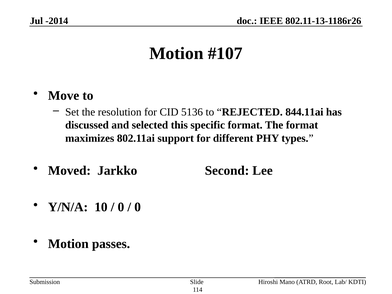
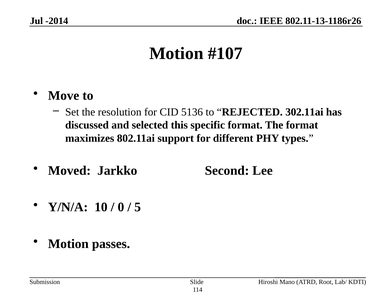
844.11ai: 844.11ai -> 302.11ai (304, 112)
0: 0 -> 5 (138, 207)
